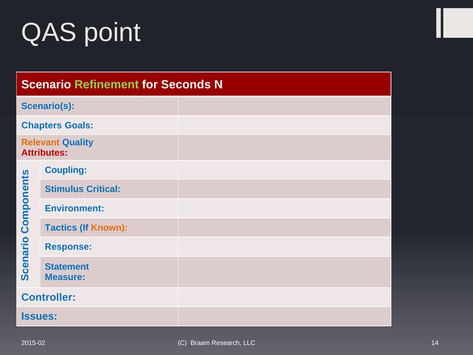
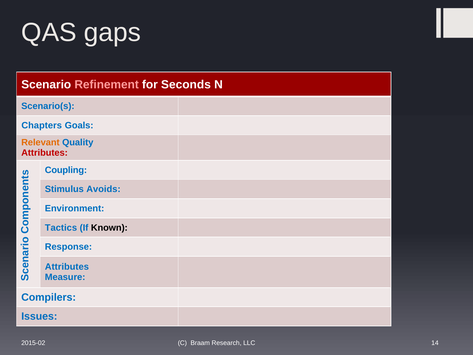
point: point -> gaps (112, 32)
Refinement colour: light green -> pink (107, 84)
Critical: Critical -> Avoids (103, 189)
Known colour: orange -> black (109, 227)
Statement: Statement -> Attributes (67, 267)
Controller: Controller -> Compilers (49, 297)
